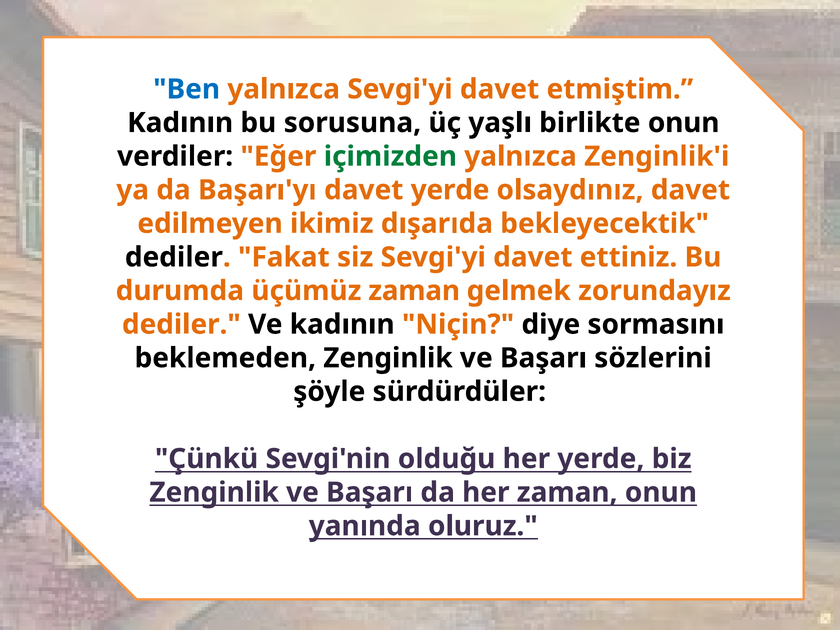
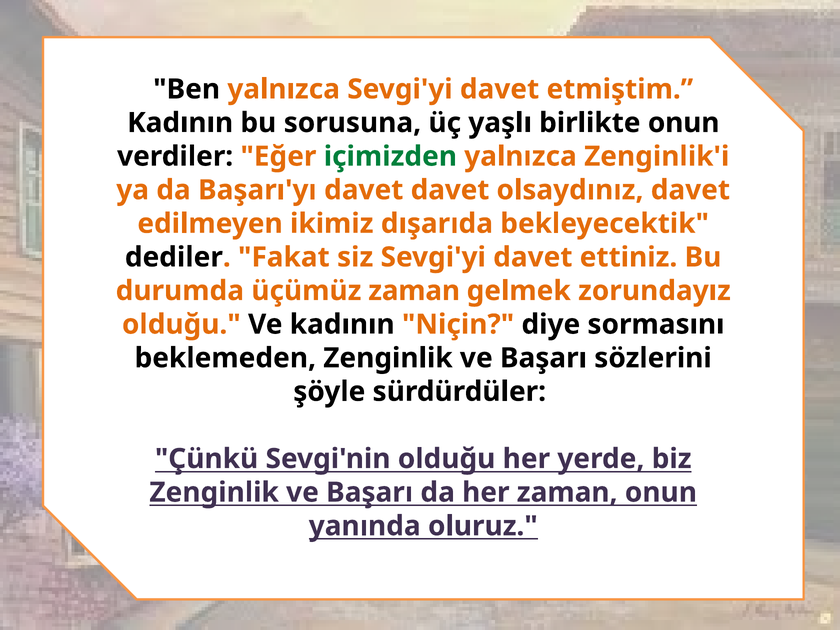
Ben colour: blue -> black (187, 89)
davet yerde: yerde -> davet (450, 190)
dediler: dediler -> olduğu (181, 324)
